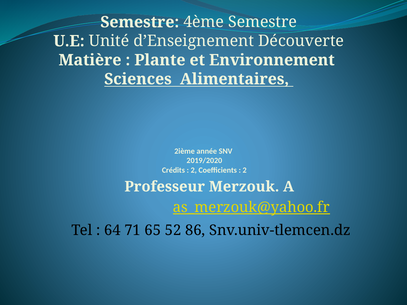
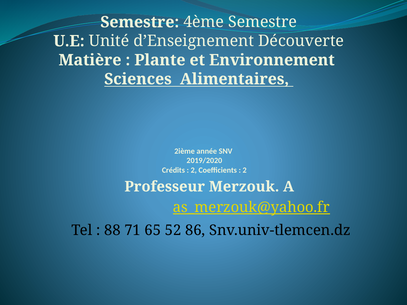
64: 64 -> 88 (112, 230)
